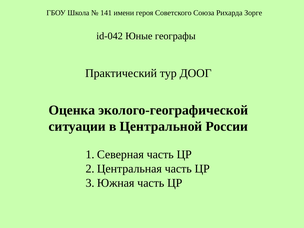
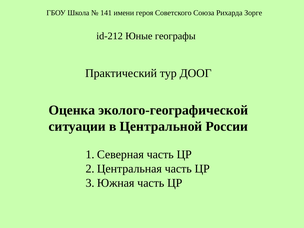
id-042: id-042 -> id-212 (110, 36)
